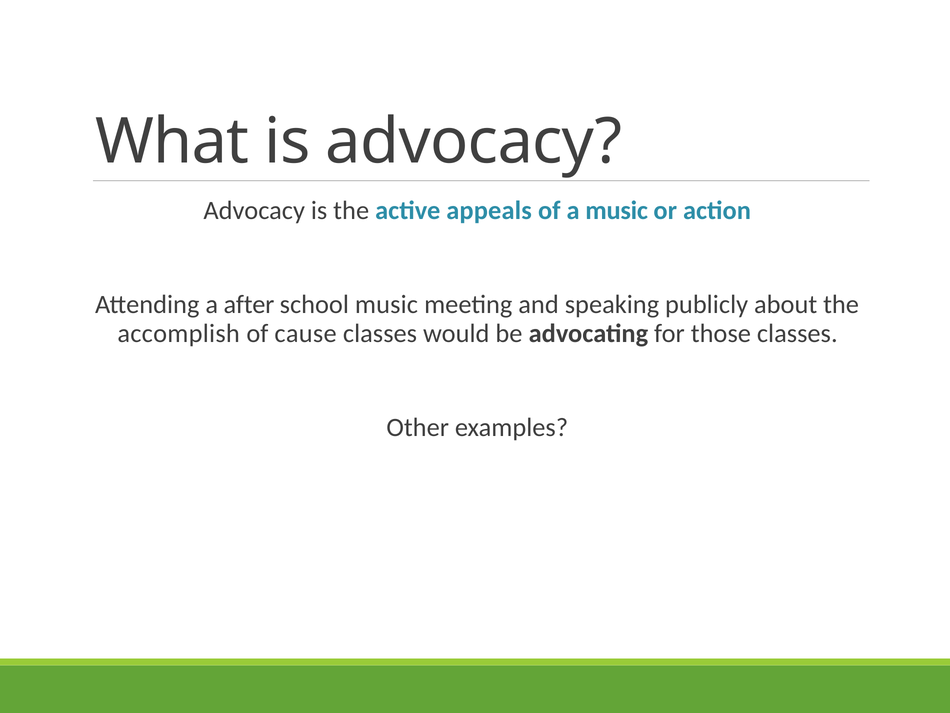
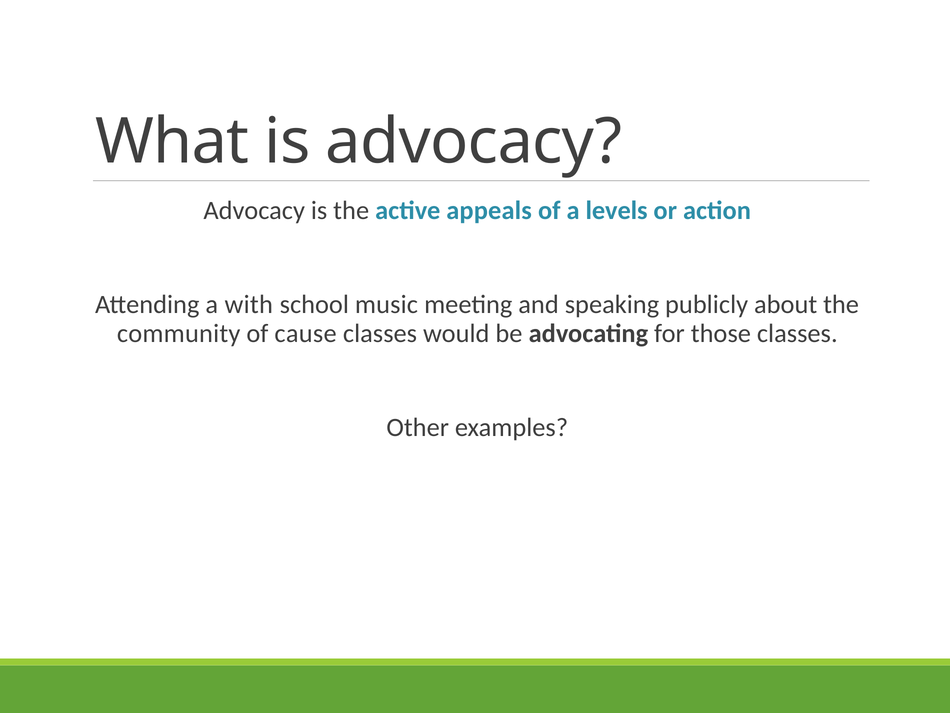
a music: music -> levels (617, 211)
after: after -> with (249, 305)
accomplish: accomplish -> community (179, 333)
